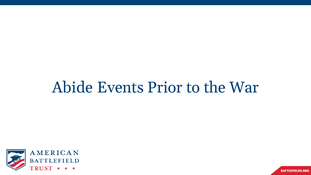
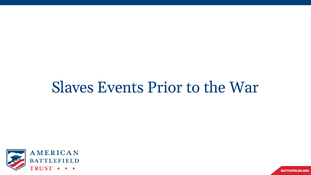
Abide: Abide -> Slaves (73, 87)
